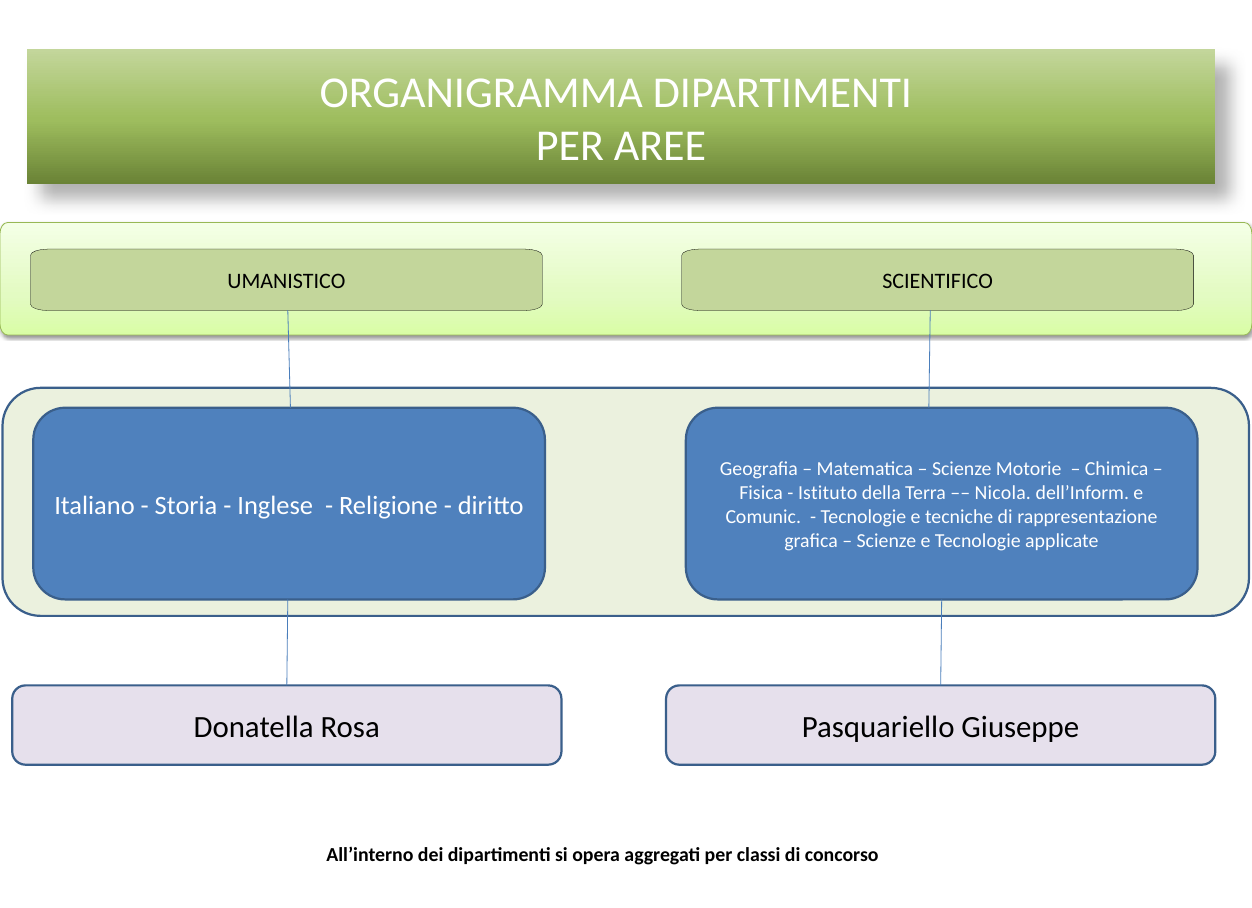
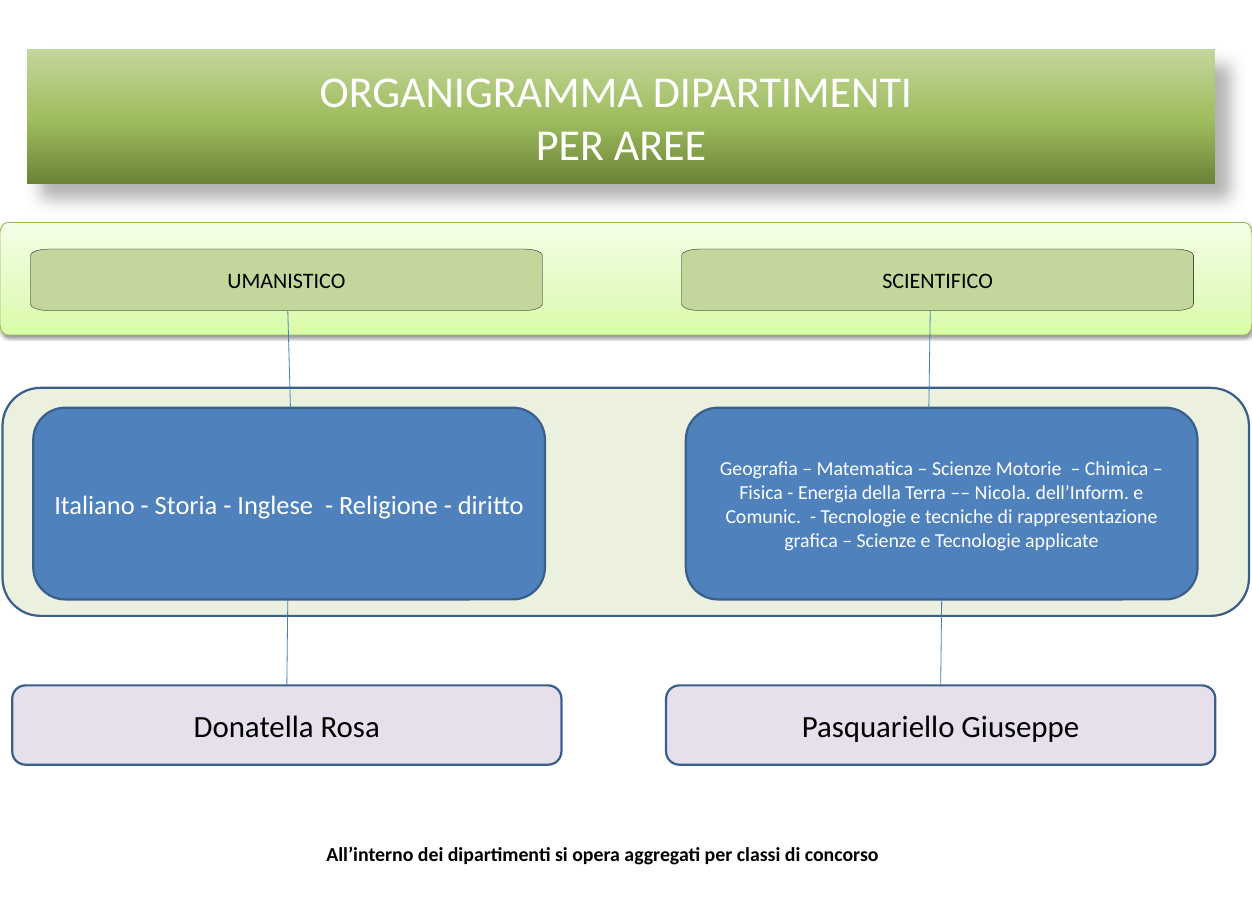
Istituto: Istituto -> Energia (828, 493)
